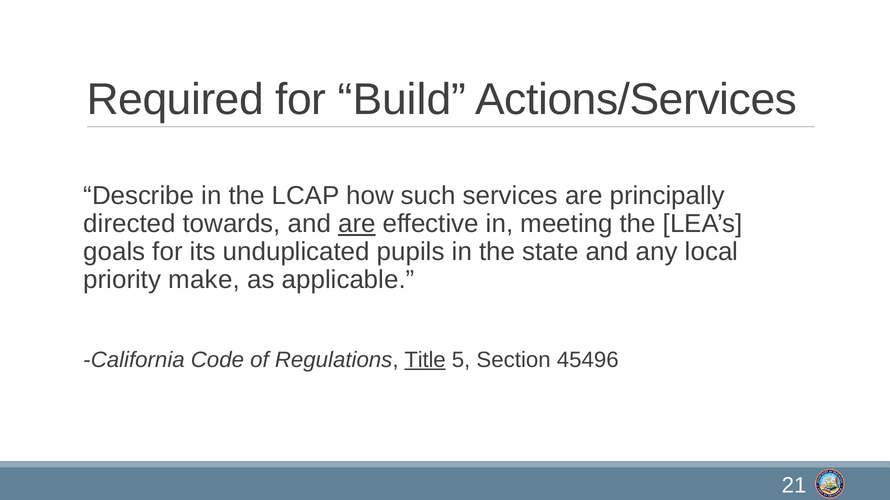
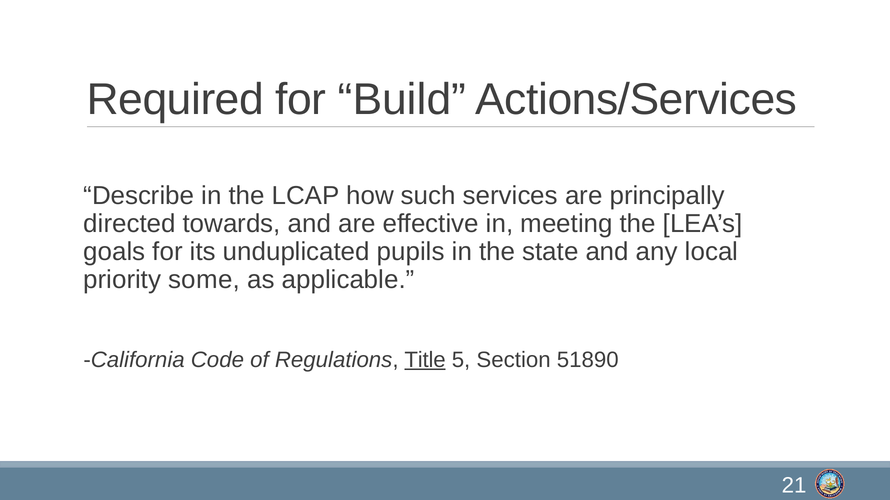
are underline: present -> none (357, 224)
make: make -> some (204, 280)
45496: 45496 -> 51890 (588, 360)
